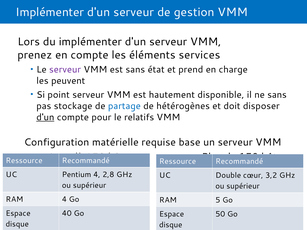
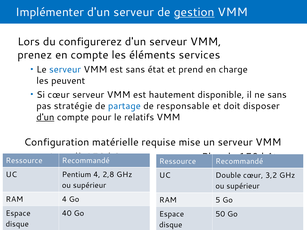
gestion underline: none -> present (194, 12)
du implémenter: implémenter -> configurerez (90, 42)
serveur colour: purple -> blue (65, 70)
Si point: point -> cœur (59, 95)
stockage: stockage -> stratégie (73, 106)
hétérogènes: hétérogènes -> responsable (183, 106)
base: base -> mise (190, 142)
